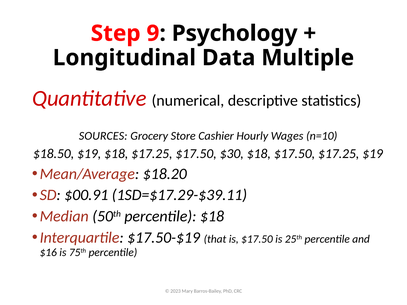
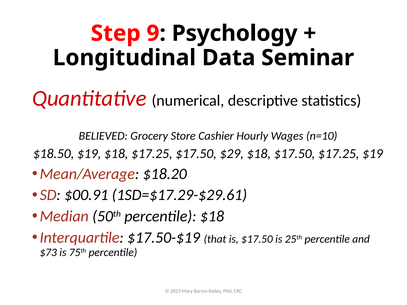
Multiple: Multiple -> Seminar (308, 58)
SOURCES: SOURCES -> BELIEVED (103, 136)
$30: $30 -> $29 (232, 154)
1SD=$17.29-$39.11: 1SD=$17.29-$39.11 -> 1SD=$17.29-$29.61 (179, 195)
$16: $16 -> $73 (48, 253)
